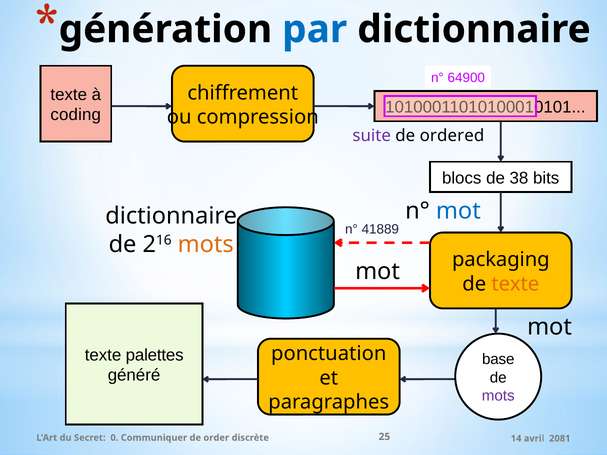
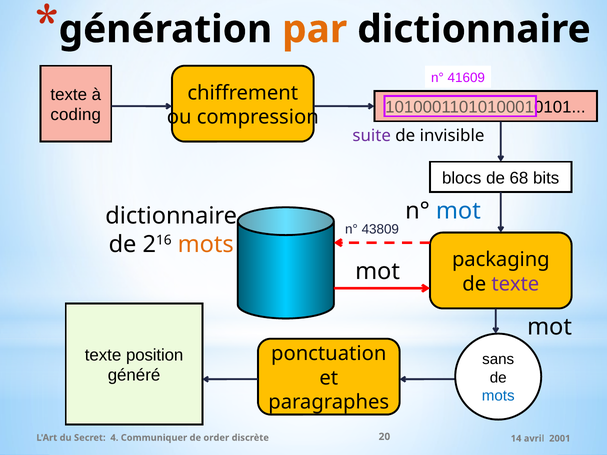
par colour: blue -> orange (315, 29)
64900: 64900 -> 41609 (466, 78)
ordered: ordered -> invisible (452, 136)
38: 38 -> 68 (519, 178)
41889: 41889 -> 43809 (380, 230)
texte colour: orange -> purple (515, 284)
palettes: palettes -> position (155, 355)
base: base -> sans (498, 360)
mots colour: purple -> blue (498, 396)
0: 0 -> 4 (114, 438)
25: 25 -> 20 (384, 437)
2081: 2081 -> 2001 (560, 439)
